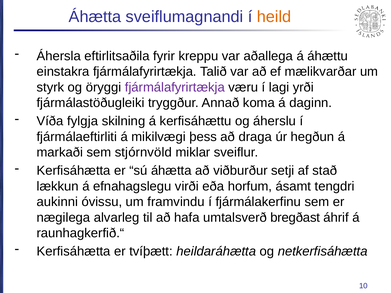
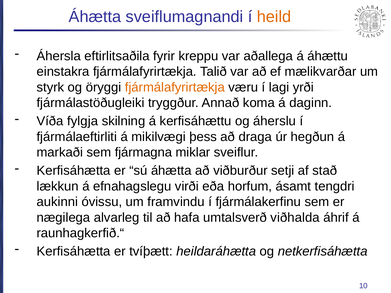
fjármálafyrirtækja colour: purple -> orange (175, 87)
stjórnvöld: stjórnvöld -> fjármagna (143, 152)
bregðast: bregðast -> viðhalda (295, 218)
